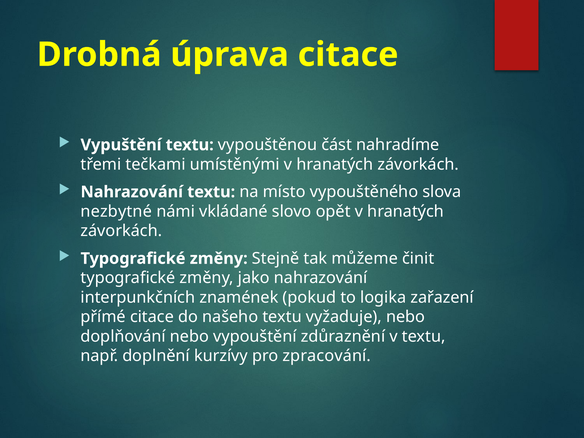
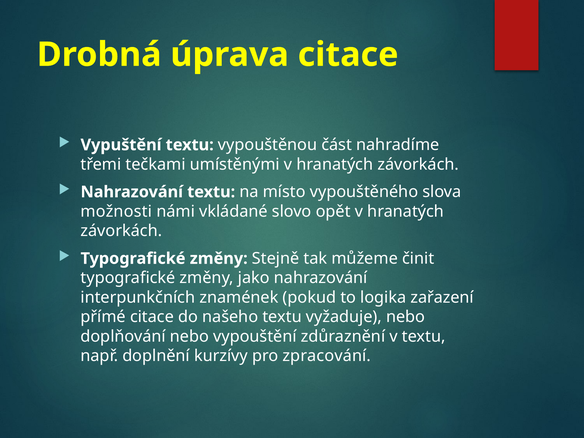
nezbytné: nezbytné -> možnosti (116, 211)
